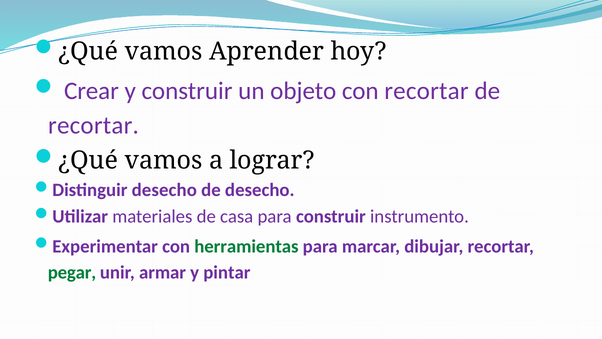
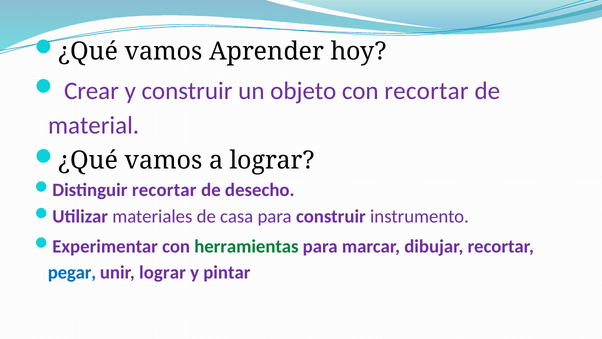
recortar: recortar -> material (94, 125)
Distinguir desecho: desecho -> recortar (164, 190)
pegar colour: green -> blue (72, 272)
unir armar: armar -> lograr (162, 272)
